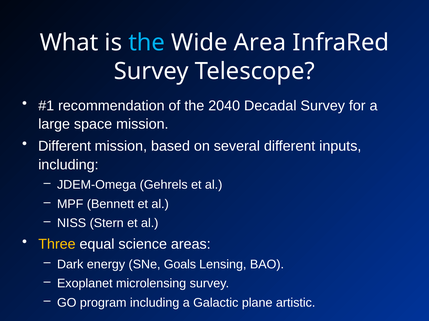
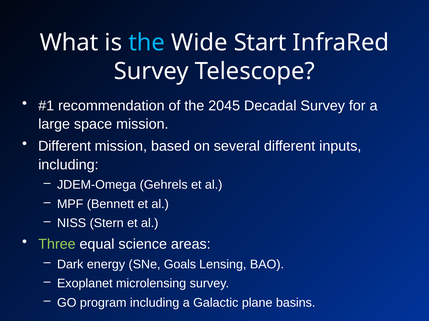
Area: Area -> Start (260, 43)
2040: 2040 -> 2045 (224, 106)
Three colour: yellow -> light green (57, 245)
artistic: artistic -> basins (296, 303)
